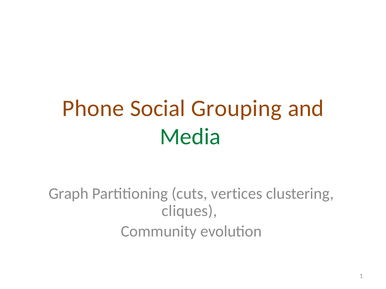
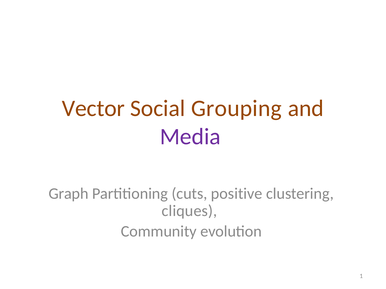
Phone: Phone -> Vector (93, 108)
Media colour: green -> purple (190, 137)
vertices: vertices -> positive (237, 194)
